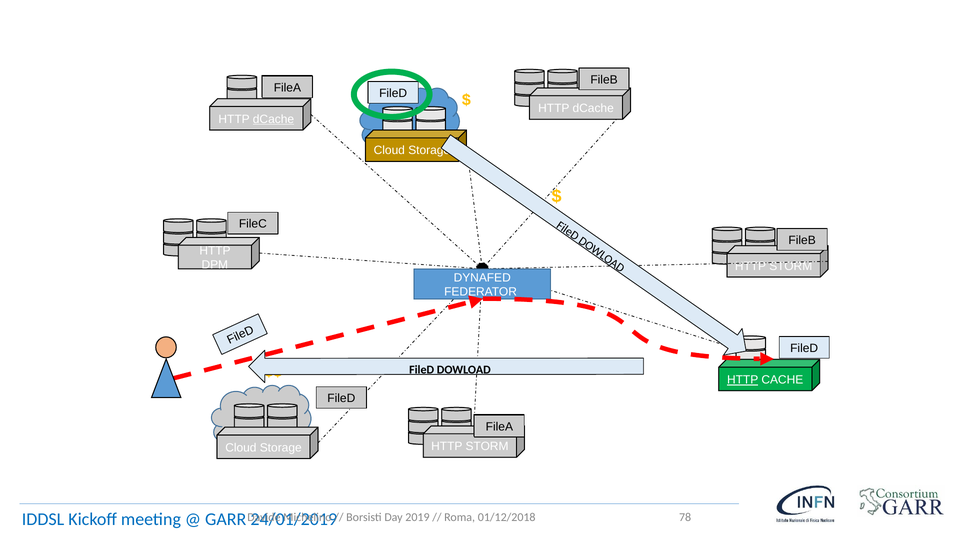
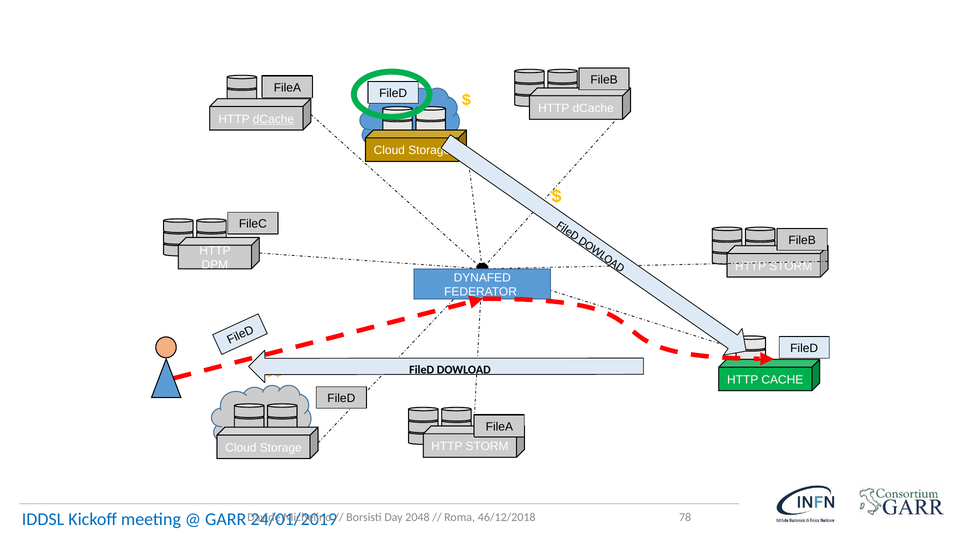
HTTP underline: present -> none (743, 380)
2019: 2019 -> 2048 (417, 518)
01/12/2018: 01/12/2018 -> 46/12/2018 (507, 518)
